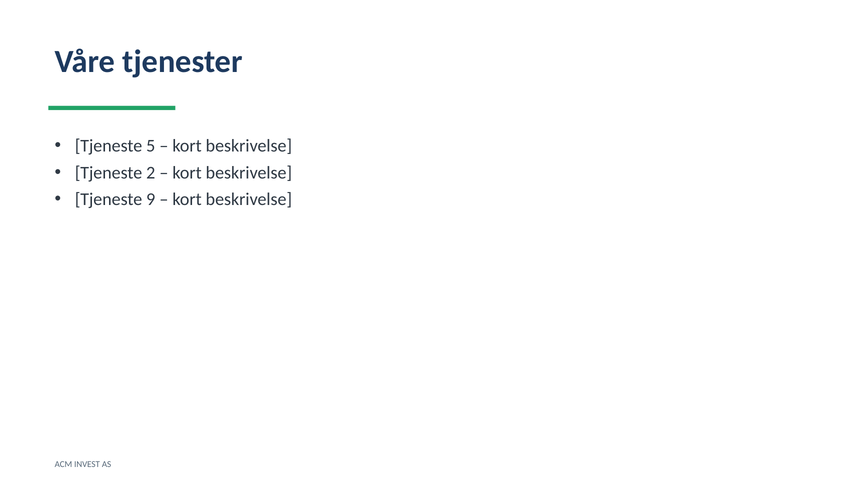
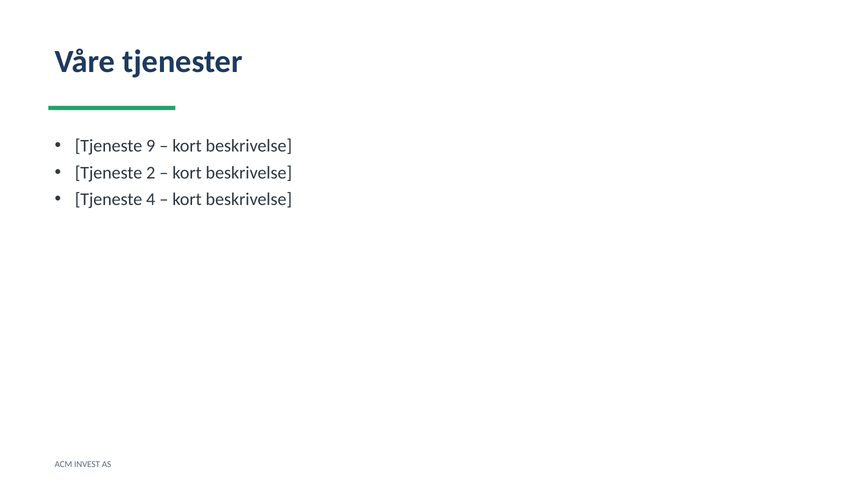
5: 5 -> 9 (151, 146)
9: 9 -> 4 (151, 199)
